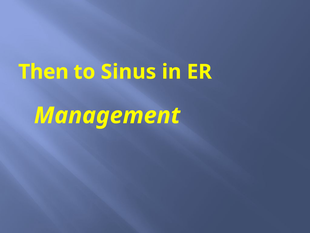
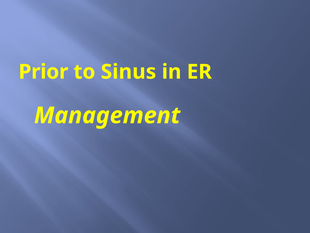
Then: Then -> Prior (43, 72)
